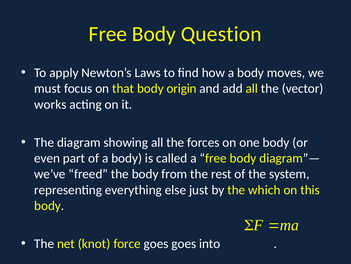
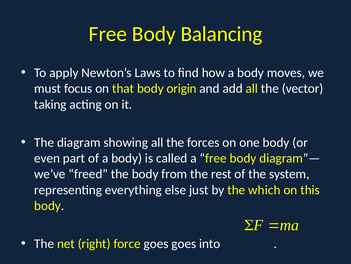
Question: Question -> Balancing (221, 34)
works: works -> taking (50, 104)
knot: knot -> right (94, 243)
